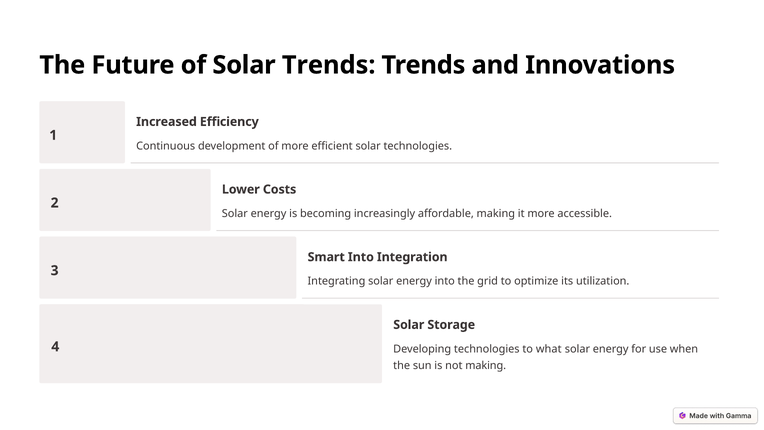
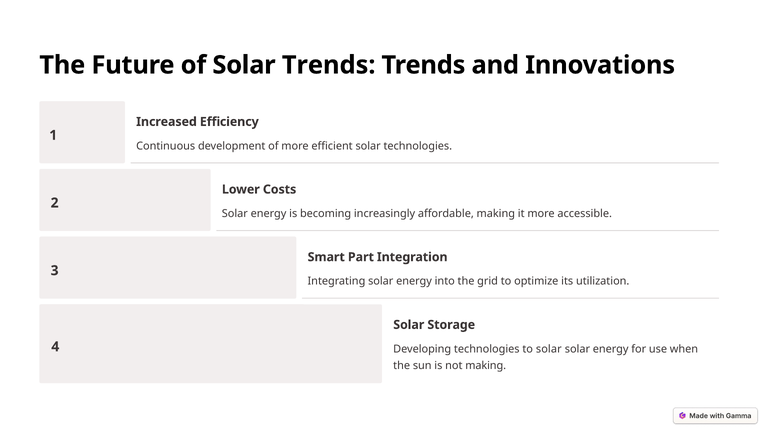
Smart Into: Into -> Part (361, 257)
to what: what -> solar (549, 349)
